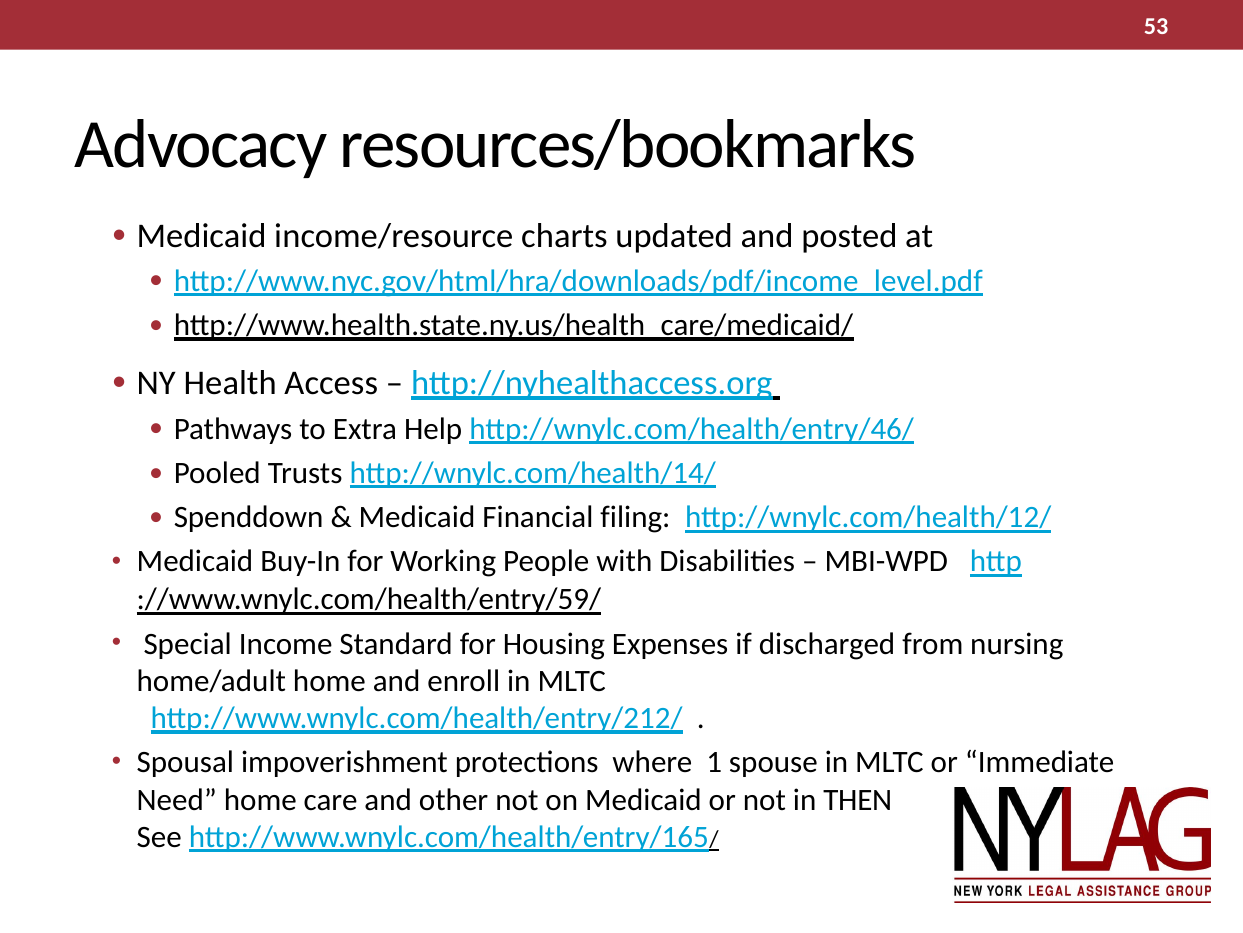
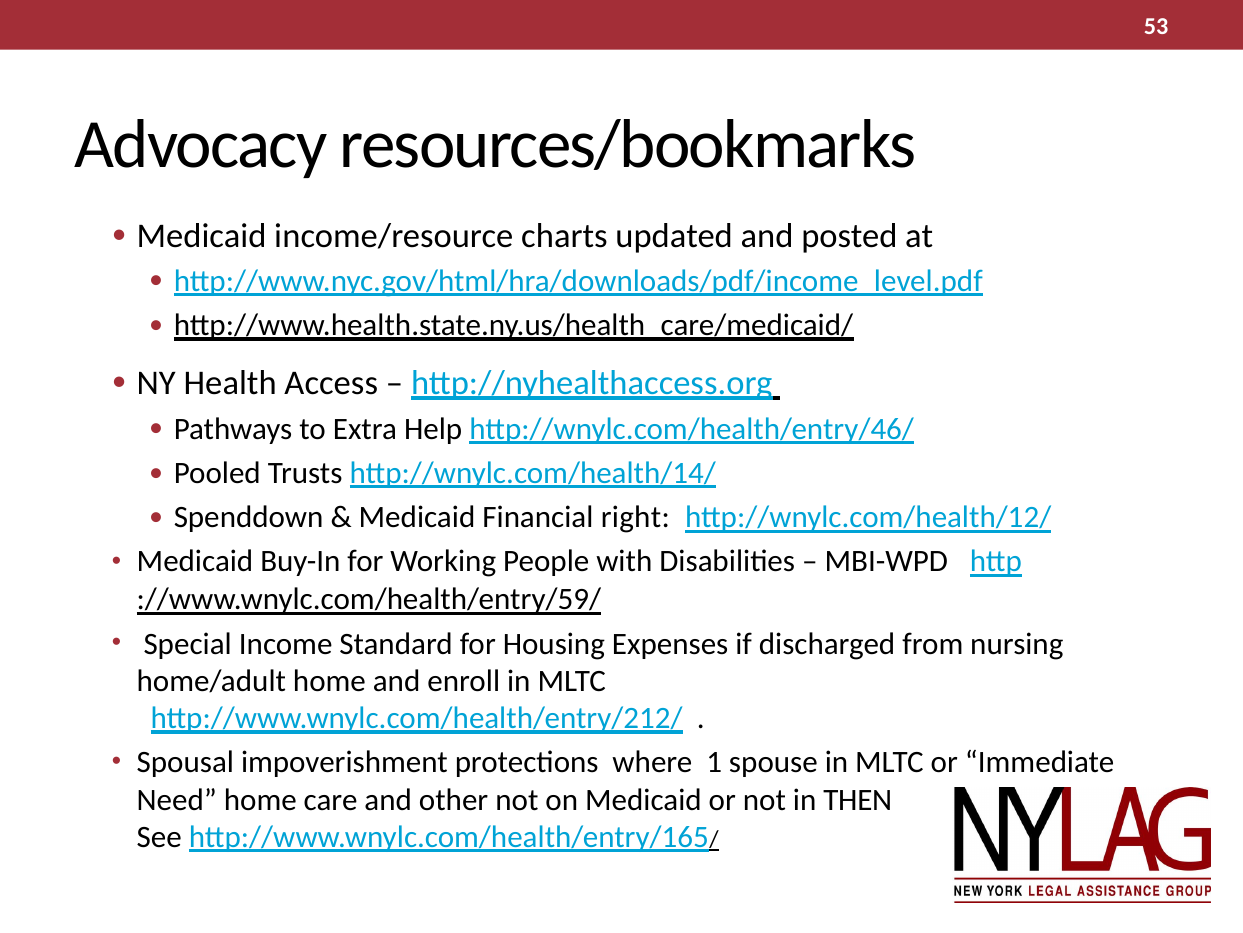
filing: filing -> right (635, 517)
